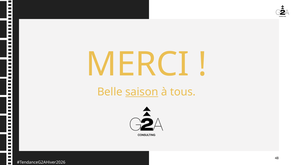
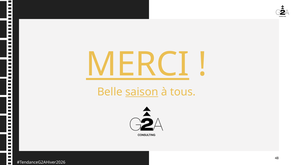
MERCI underline: none -> present (138, 64)
